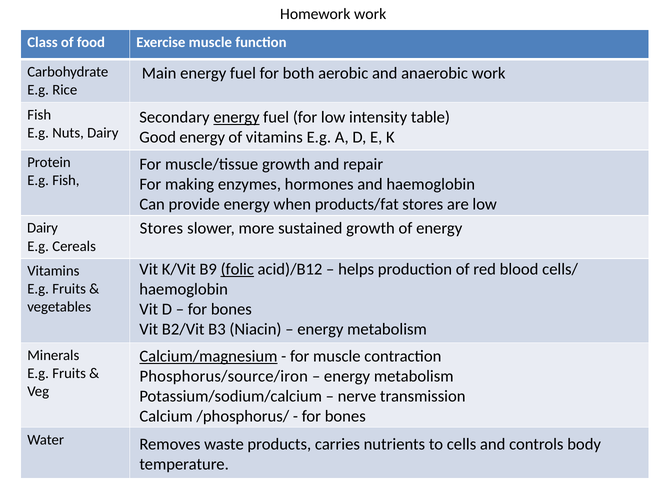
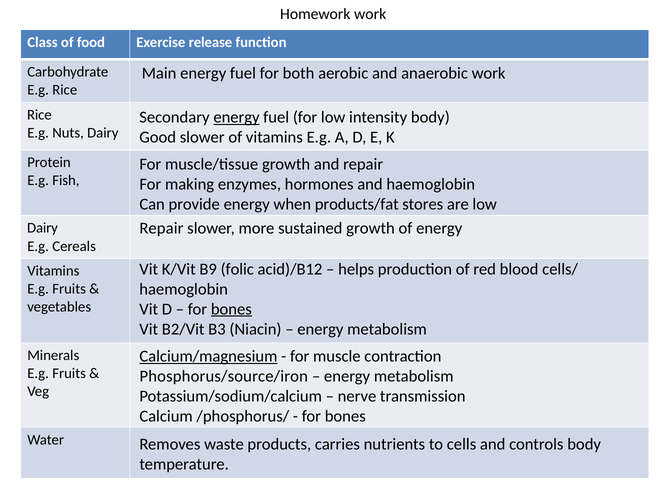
Exercise muscle: muscle -> release (210, 42)
Fish: Fish -> Rice (39, 115)
intensity table: table -> body (430, 117)
Good energy: energy -> slower (202, 137)
Stores: Stores -> Repair (161, 228)
folic underline: present -> none (237, 269)
bones underline: none -> present (231, 309)
